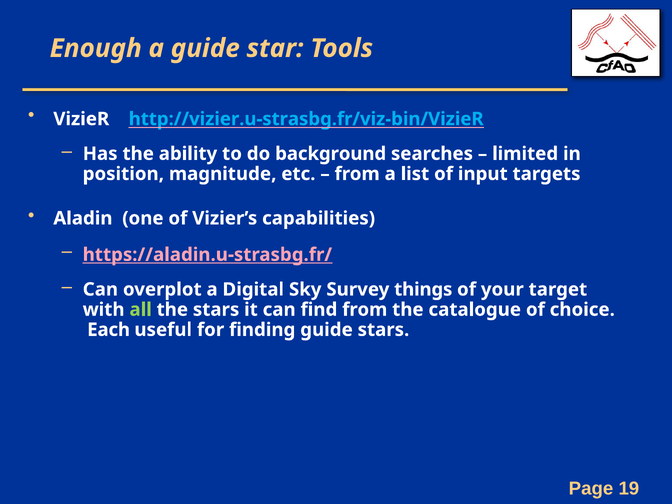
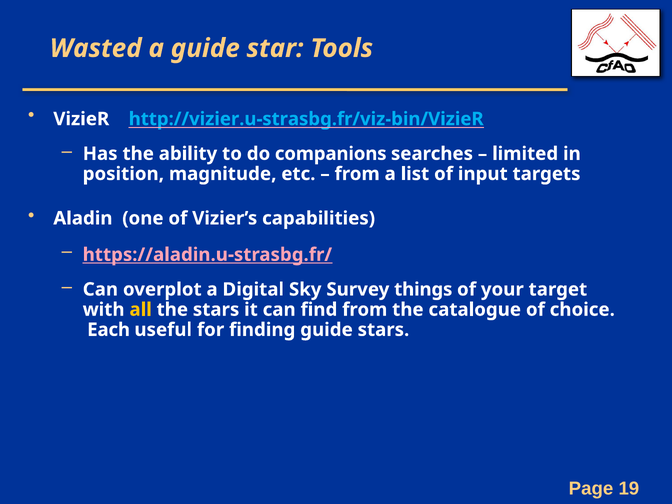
Enough: Enough -> Wasted (96, 48)
background: background -> companions (331, 154)
all colour: light green -> yellow (141, 310)
